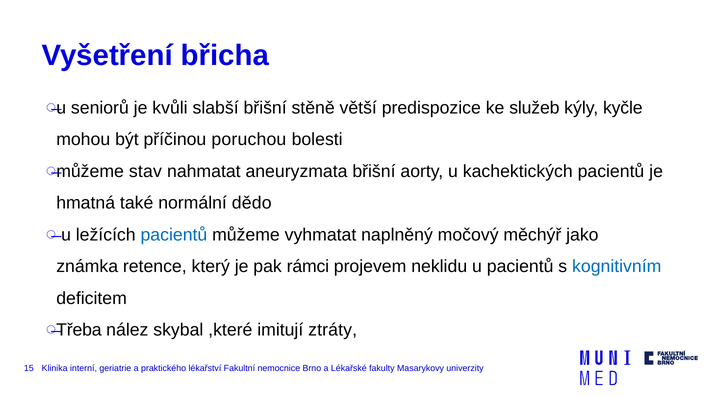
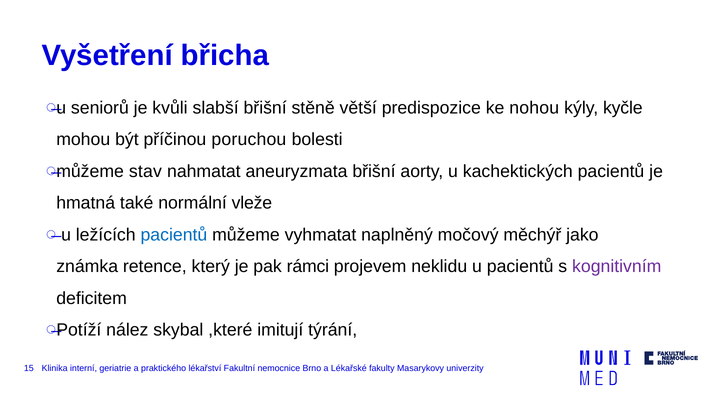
služeb: služeb -> nohou (534, 108)
dědo: dědo -> vleže (252, 203)
kognitivním colour: blue -> purple (617, 267)
Třeba: Třeba -> Potíží (79, 330)
ztráty: ztráty -> týrání (333, 330)
